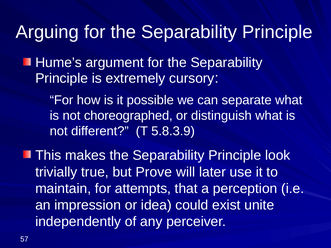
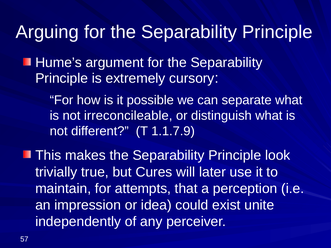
choreographed: choreographed -> irreconcileable (128, 116)
5.8.3.9: 5.8.3.9 -> 1.1.7.9 (173, 131)
Prove: Prove -> Cures (154, 172)
